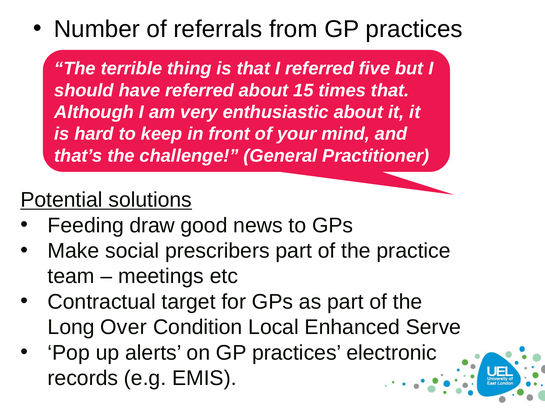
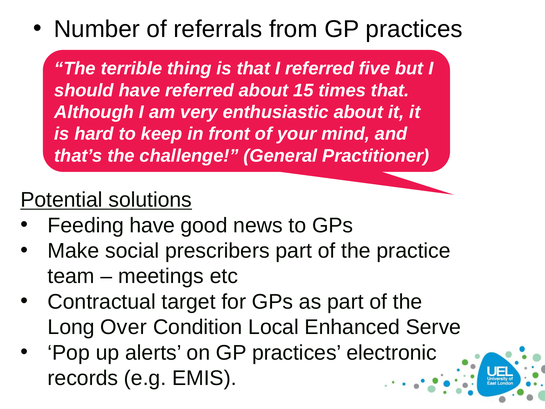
Feeding draw: draw -> have (152, 225)
